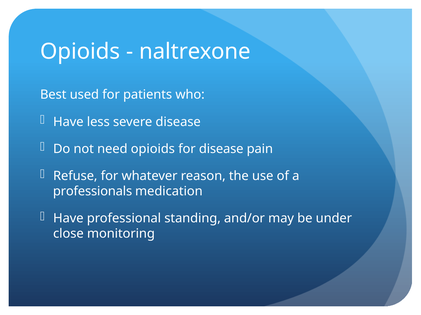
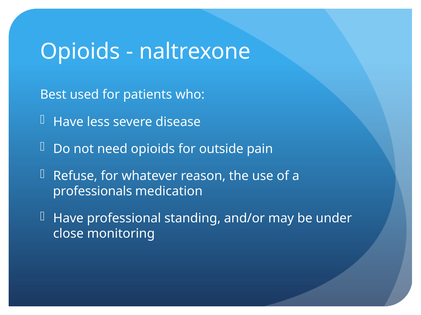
for disease: disease -> outside (221, 149)
